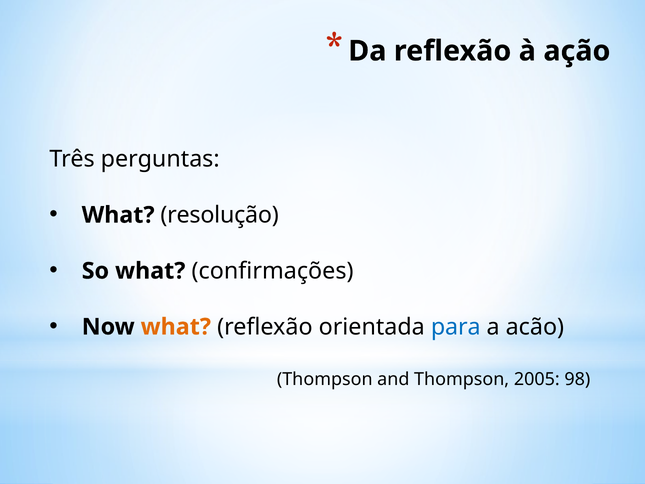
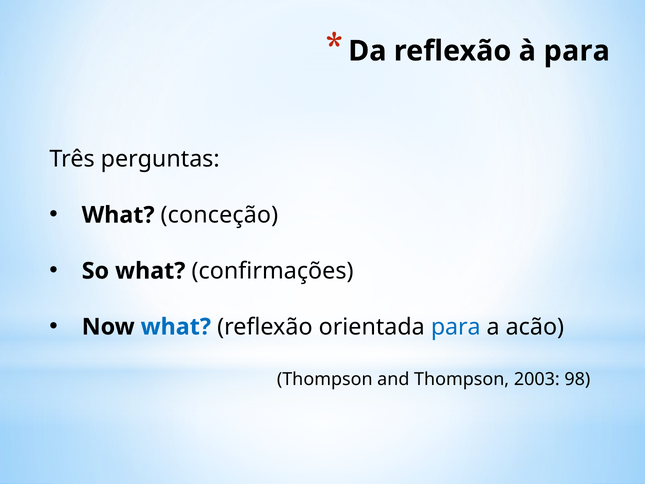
à ação: ação -> para (577, 51)
resolução: resolução -> conceção (219, 215)
what colour: orange -> blue (176, 327)
2005: 2005 -> 2003 (537, 379)
